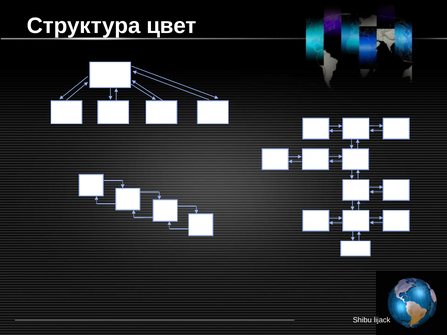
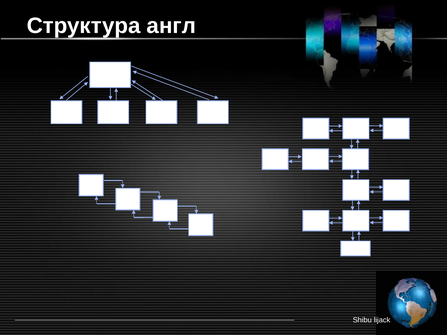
цвет: цвет -> англ (171, 26)
